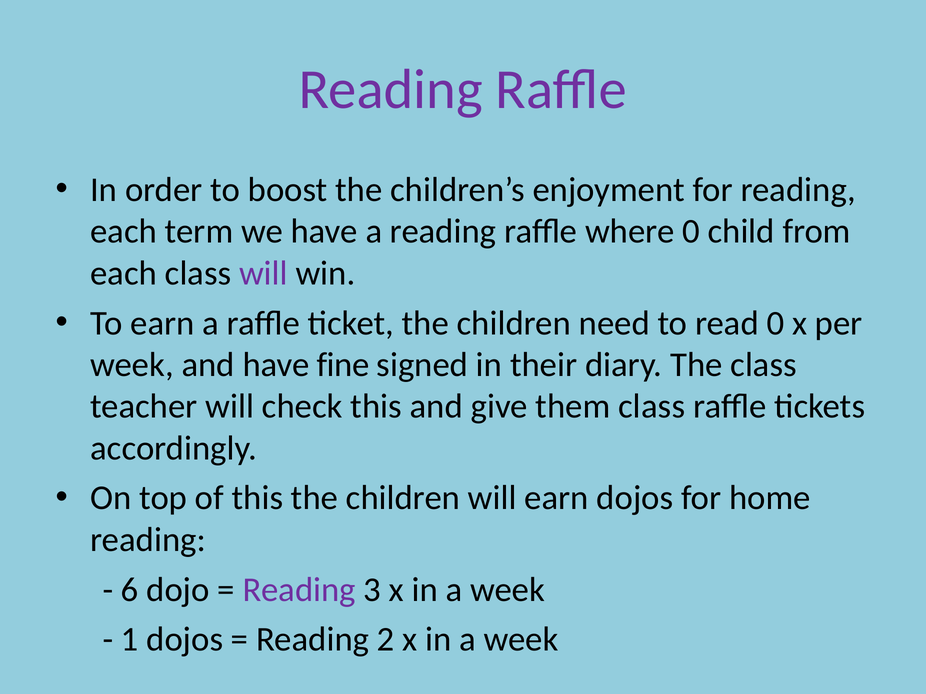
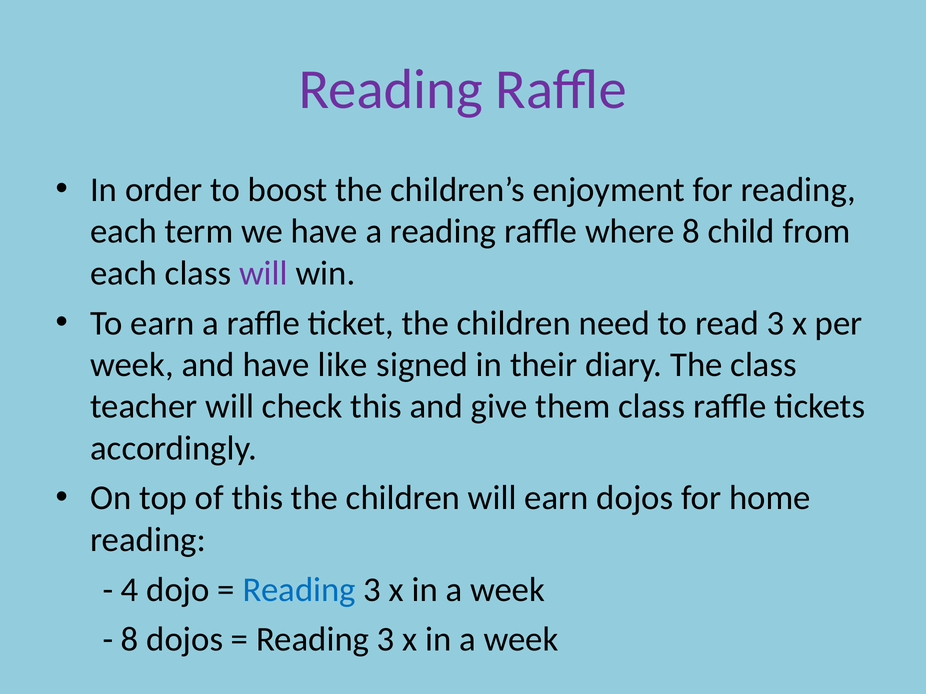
where 0: 0 -> 8 (691, 232)
read 0: 0 -> 3 (775, 323)
fine: fine -> like (343, 365)
6: 6 -> 4 (130, 590)
Reading colour: purple -> blue (299, 590)
1: 1 -> 8 (130, 640)
2: 2 -> 3 (386, 640)
